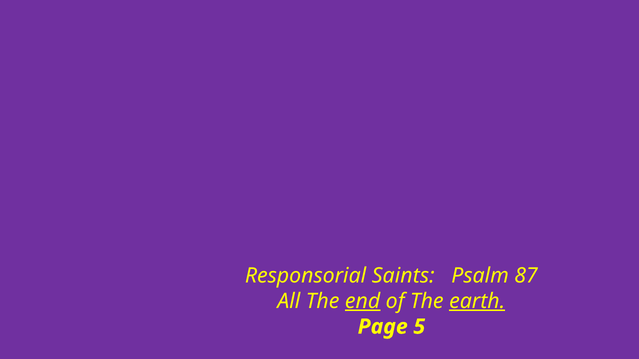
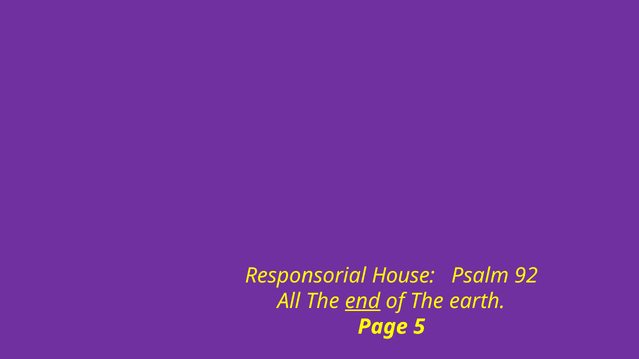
Saints: Saints -> House (403, 276)
87: 87 -> 92 (526, 276)
earth underline: present -> none (477, 302)
